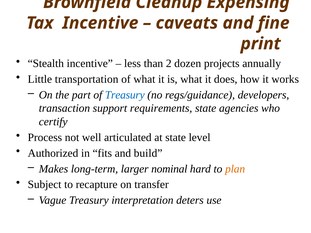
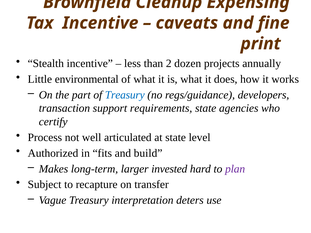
transportation: transportation -> environmental (87, 79)
nominal: nominal -> invested (169, 169)
plan colour: orange -> purple (235, 169)
